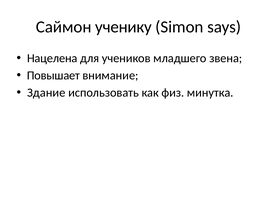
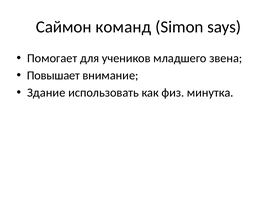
ученику: ученику -> команд (123, 27)
Нацелена: Нацелена -> Помогает (52, 58)
